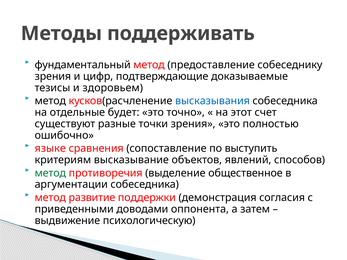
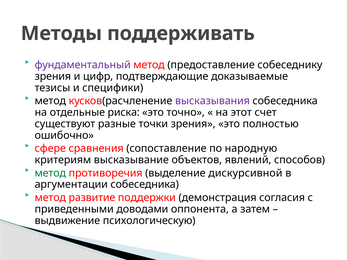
фундаментальный colour: black -> purple (83, 65)
здоровьем: здоровьем -> специфики (113, 88)
высказывания colour: blue -> purple (212, 101)
будет: будет -> риска (124, 113)
языке: языке -> сфере (50, 149)
выступить: выступить -> народную (251, 149)
общественное: общественное -> дискурсивной (245, 173)
